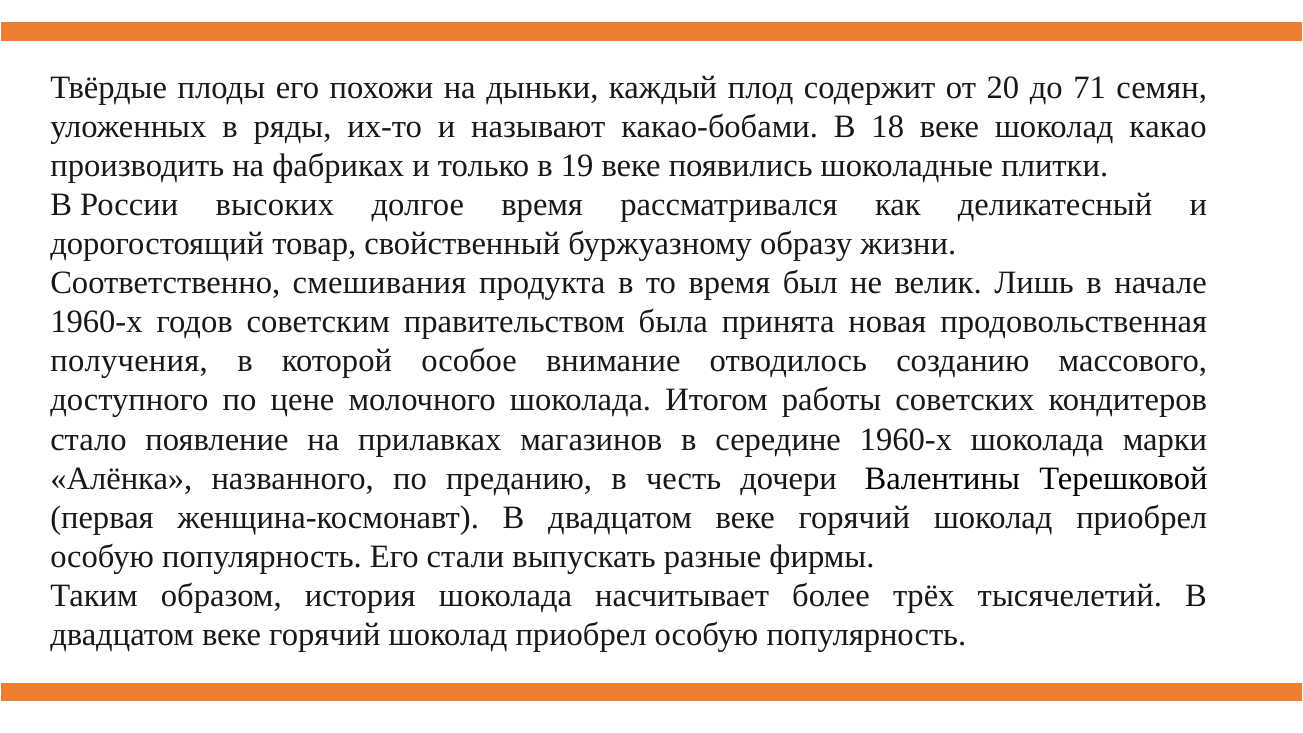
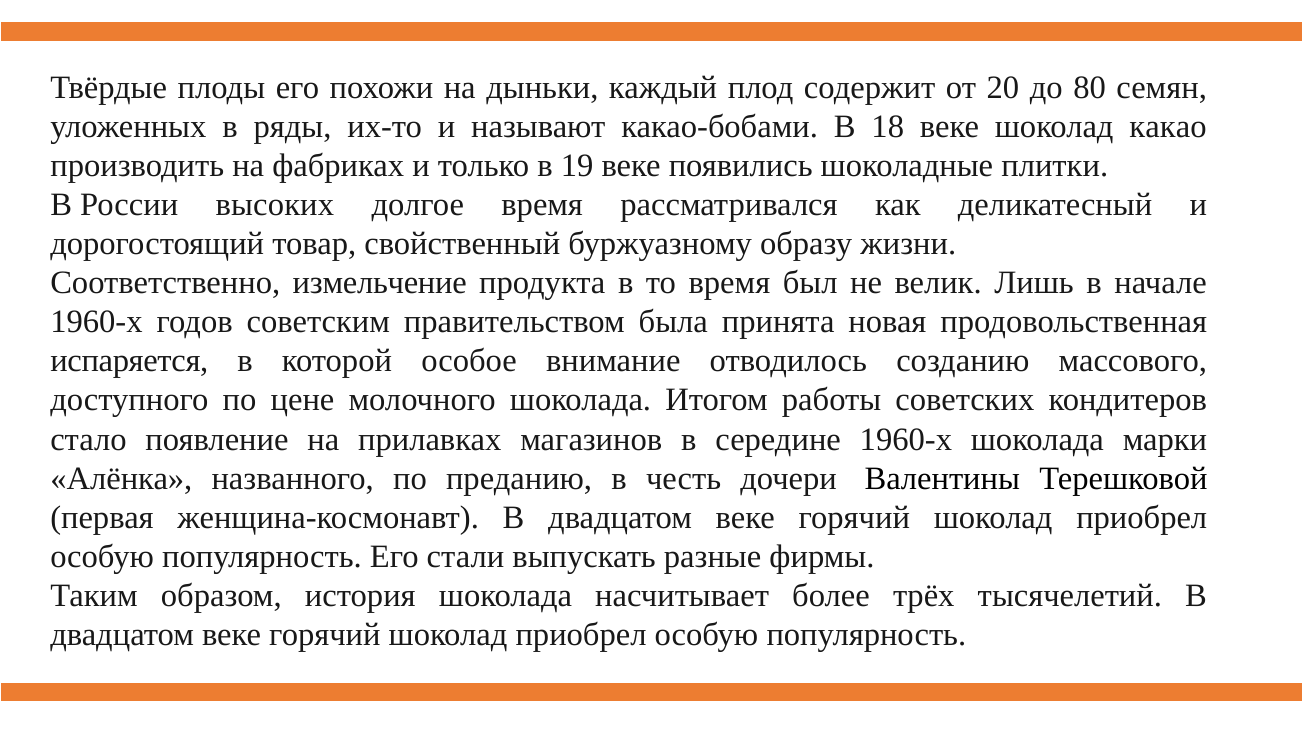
71: 71 -> 80 (1090, 87)
смешивания: смешивания -> измельчение (380, 283)
получения: получения -> испаряется (129, 361)
